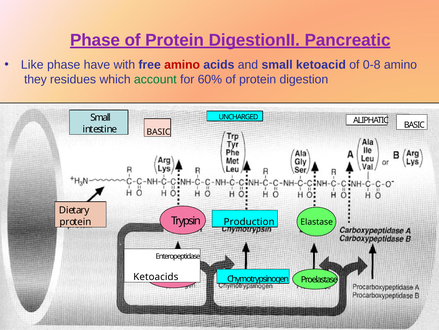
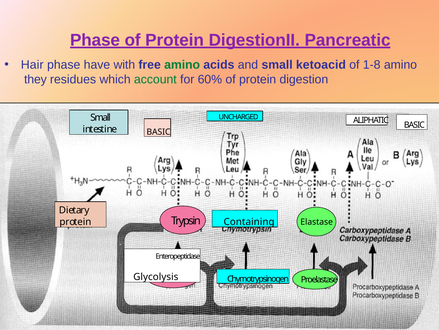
Like: Like -> Hair (32, 65)
amino colour: red -> green (182, 65)
0-8: 0-8 -> 1-8 (372, 65)
Production: Production -> Containing (249, 221)
Ketoacids: Ketoacids -> Glycolysis (156, 276)
